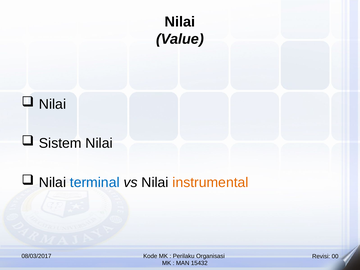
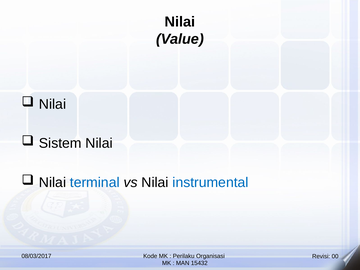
instrumental colour: orange -> blue (210, 182)
